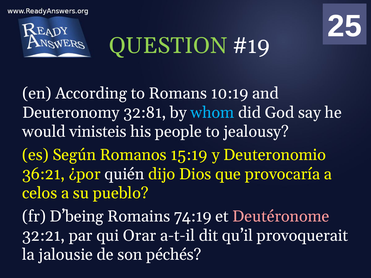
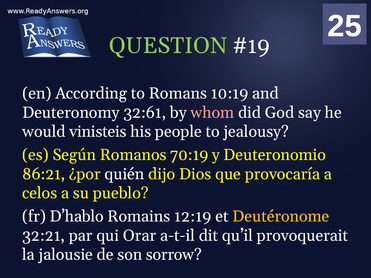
32:81: 32:81 -> 32:61 (145, 113)
whom colour: light blue -> pink (212, 113)
15:19: 15:19 -> 70:19 (189, 155)
36:21: 36:21 -> 86:21 (44, 174)
D’being: D’being -> D’hablo (77, 217)
74:19: 74:19 -> 12:19 (193, 217)
Deutéronome colour: pink -> yellow (281, 217)
péchés: péchés -> sorrow (174, 255)
